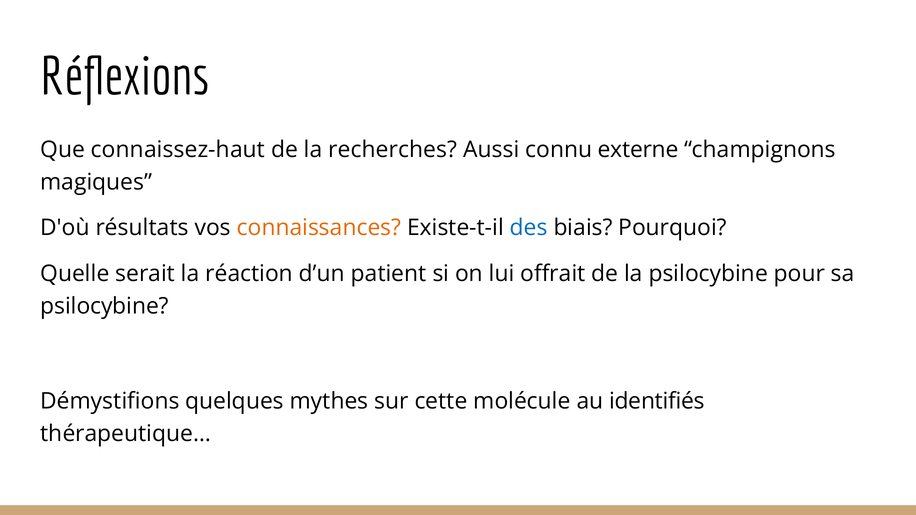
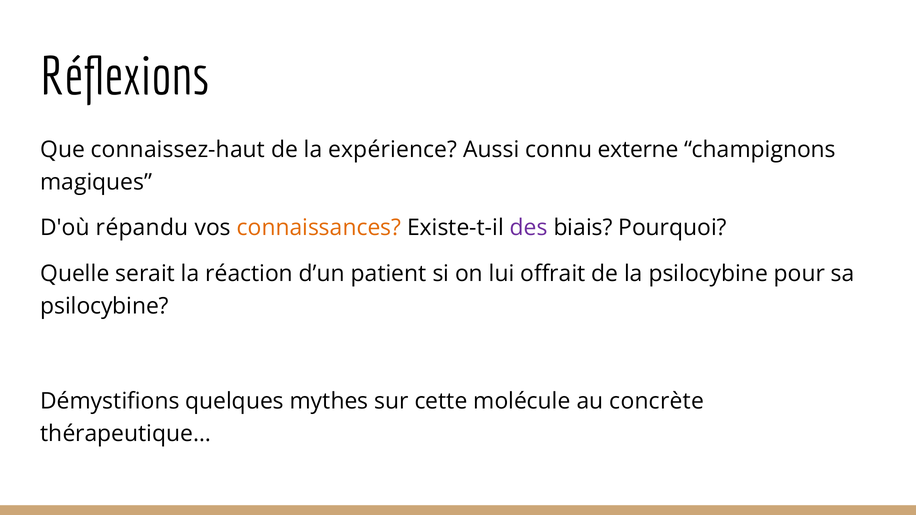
recherches: recherches -> expérience (393, 150)
résultats: résultats -> répandu (142, 228)
des colour: blue -> purple (529, 228)
identifiés: identifiés -> concrète (657, 402)
